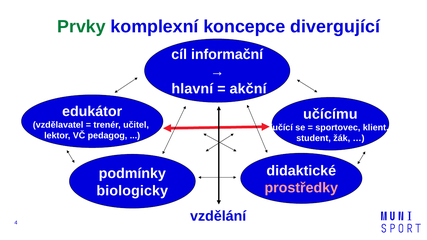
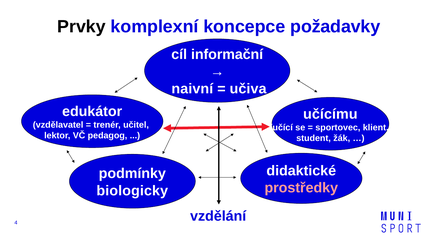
Prvky colour: green -> black (81, 27)
divergující: divergující -> požadavky (335, 27)
hlavní: hlavní -> naivní (192, 89)
akční: akční -> učiva (248, 89)
